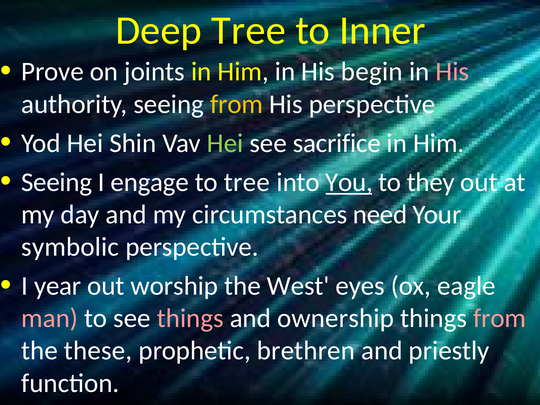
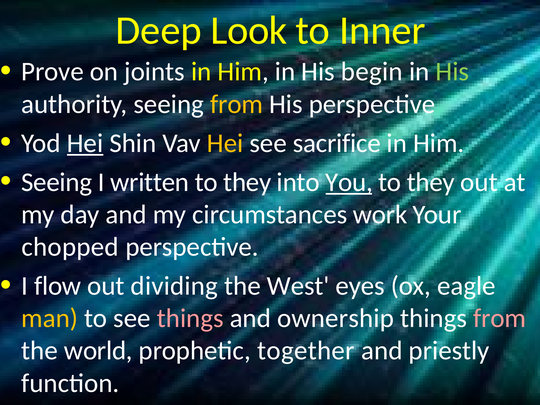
Deep Tree: Tree -> Look (249, 31)
His colour: pink -> light green (452, 72)
Hei underline: none -> present (85, 143)
Hei colour: light green -> yellow (225, 143)
engage: engage -> written (150, 182)
tree: tree -> they (247, 182)
need: need -> work (380, 215)
symbolic: symbolic -> chopped (70, 247)
year: year -> flow (58, 286)
worship: worship -> dividing (174, 286)
man colour: pink -> yellow (50, 318)
these: these -> world (98, 351)
brethren: brethren -> together (306, 351)
